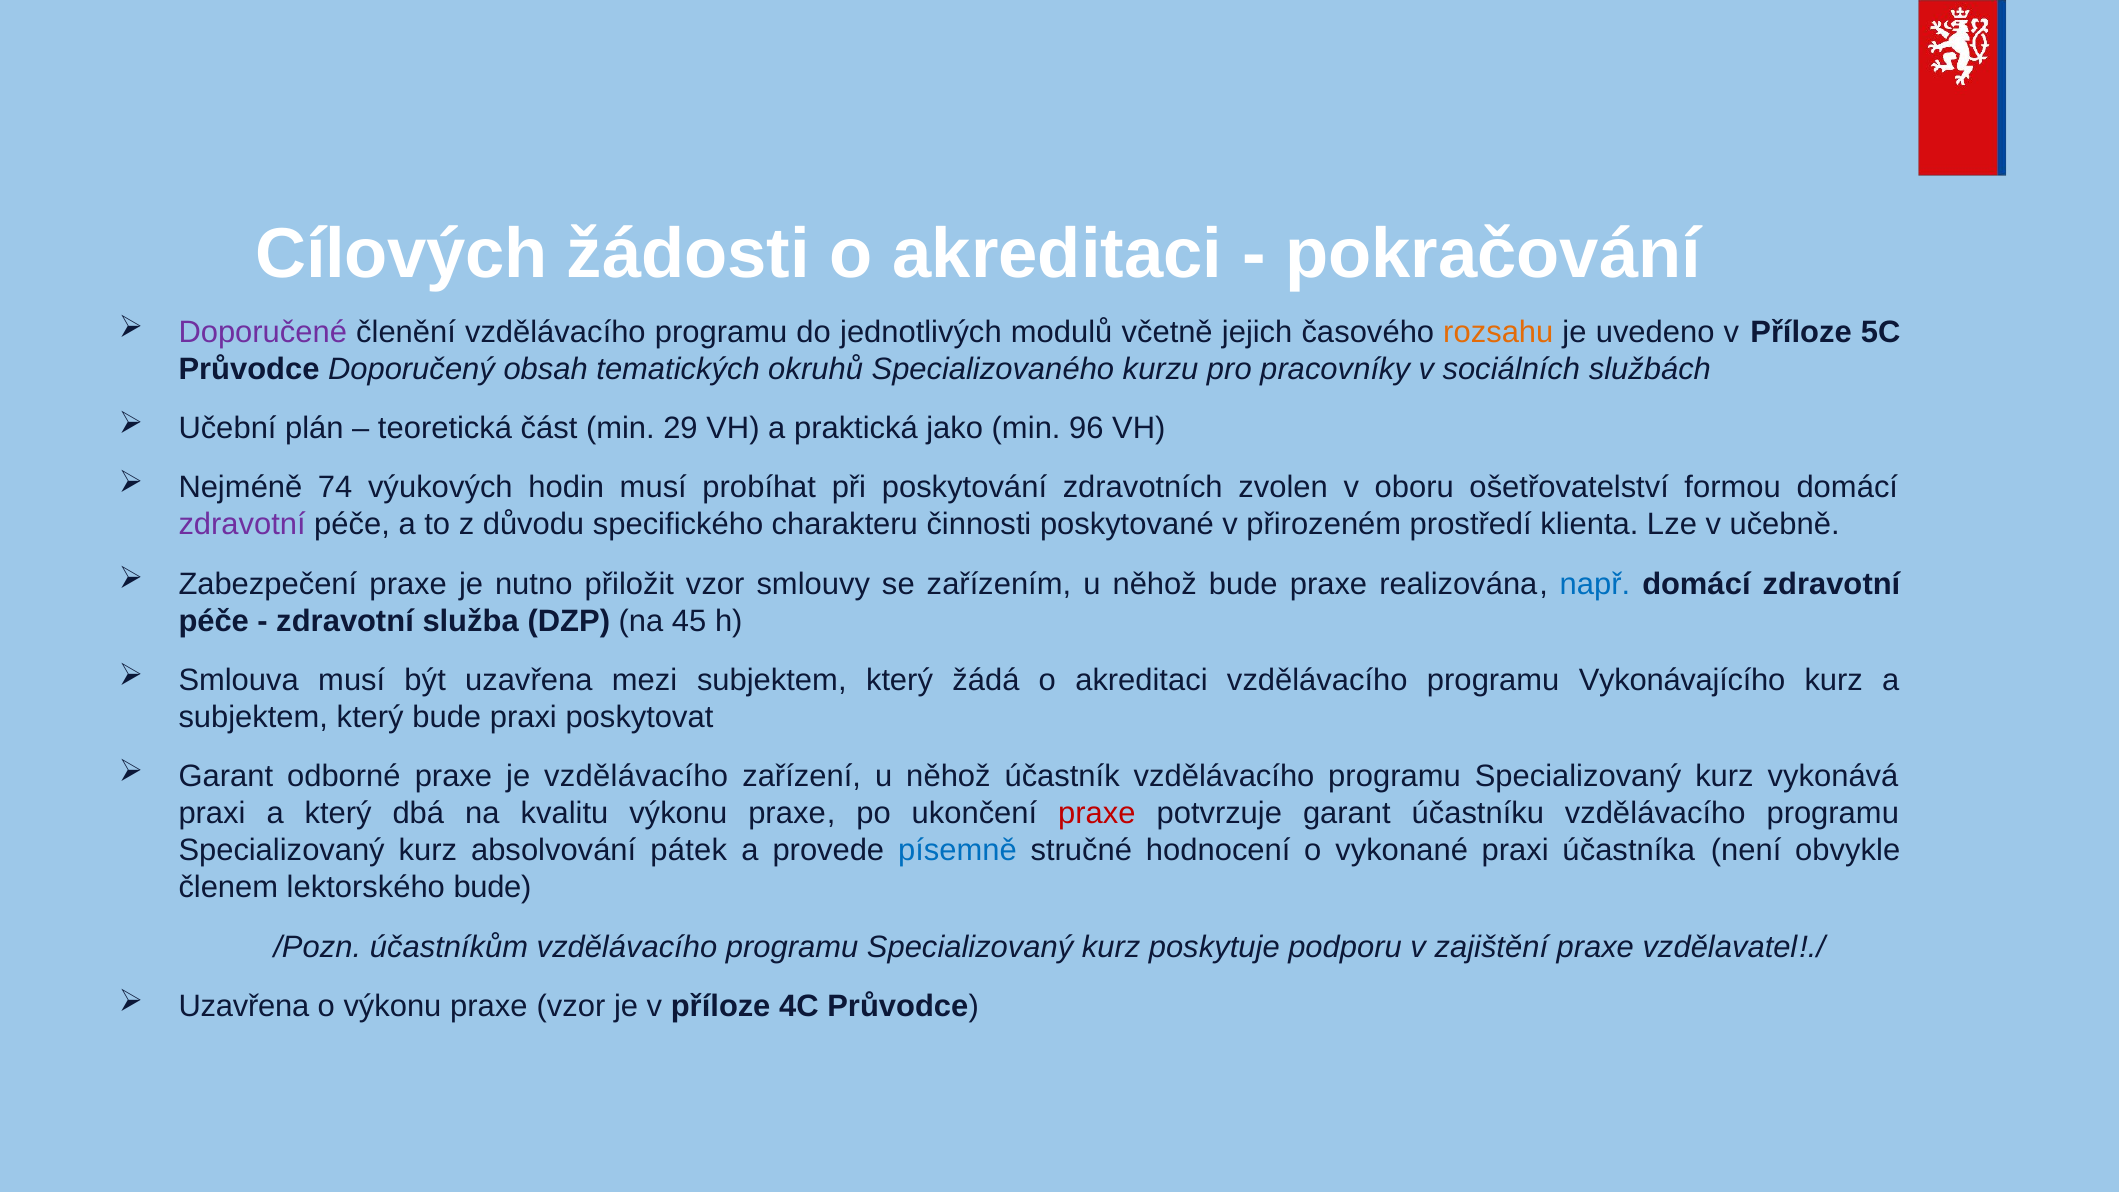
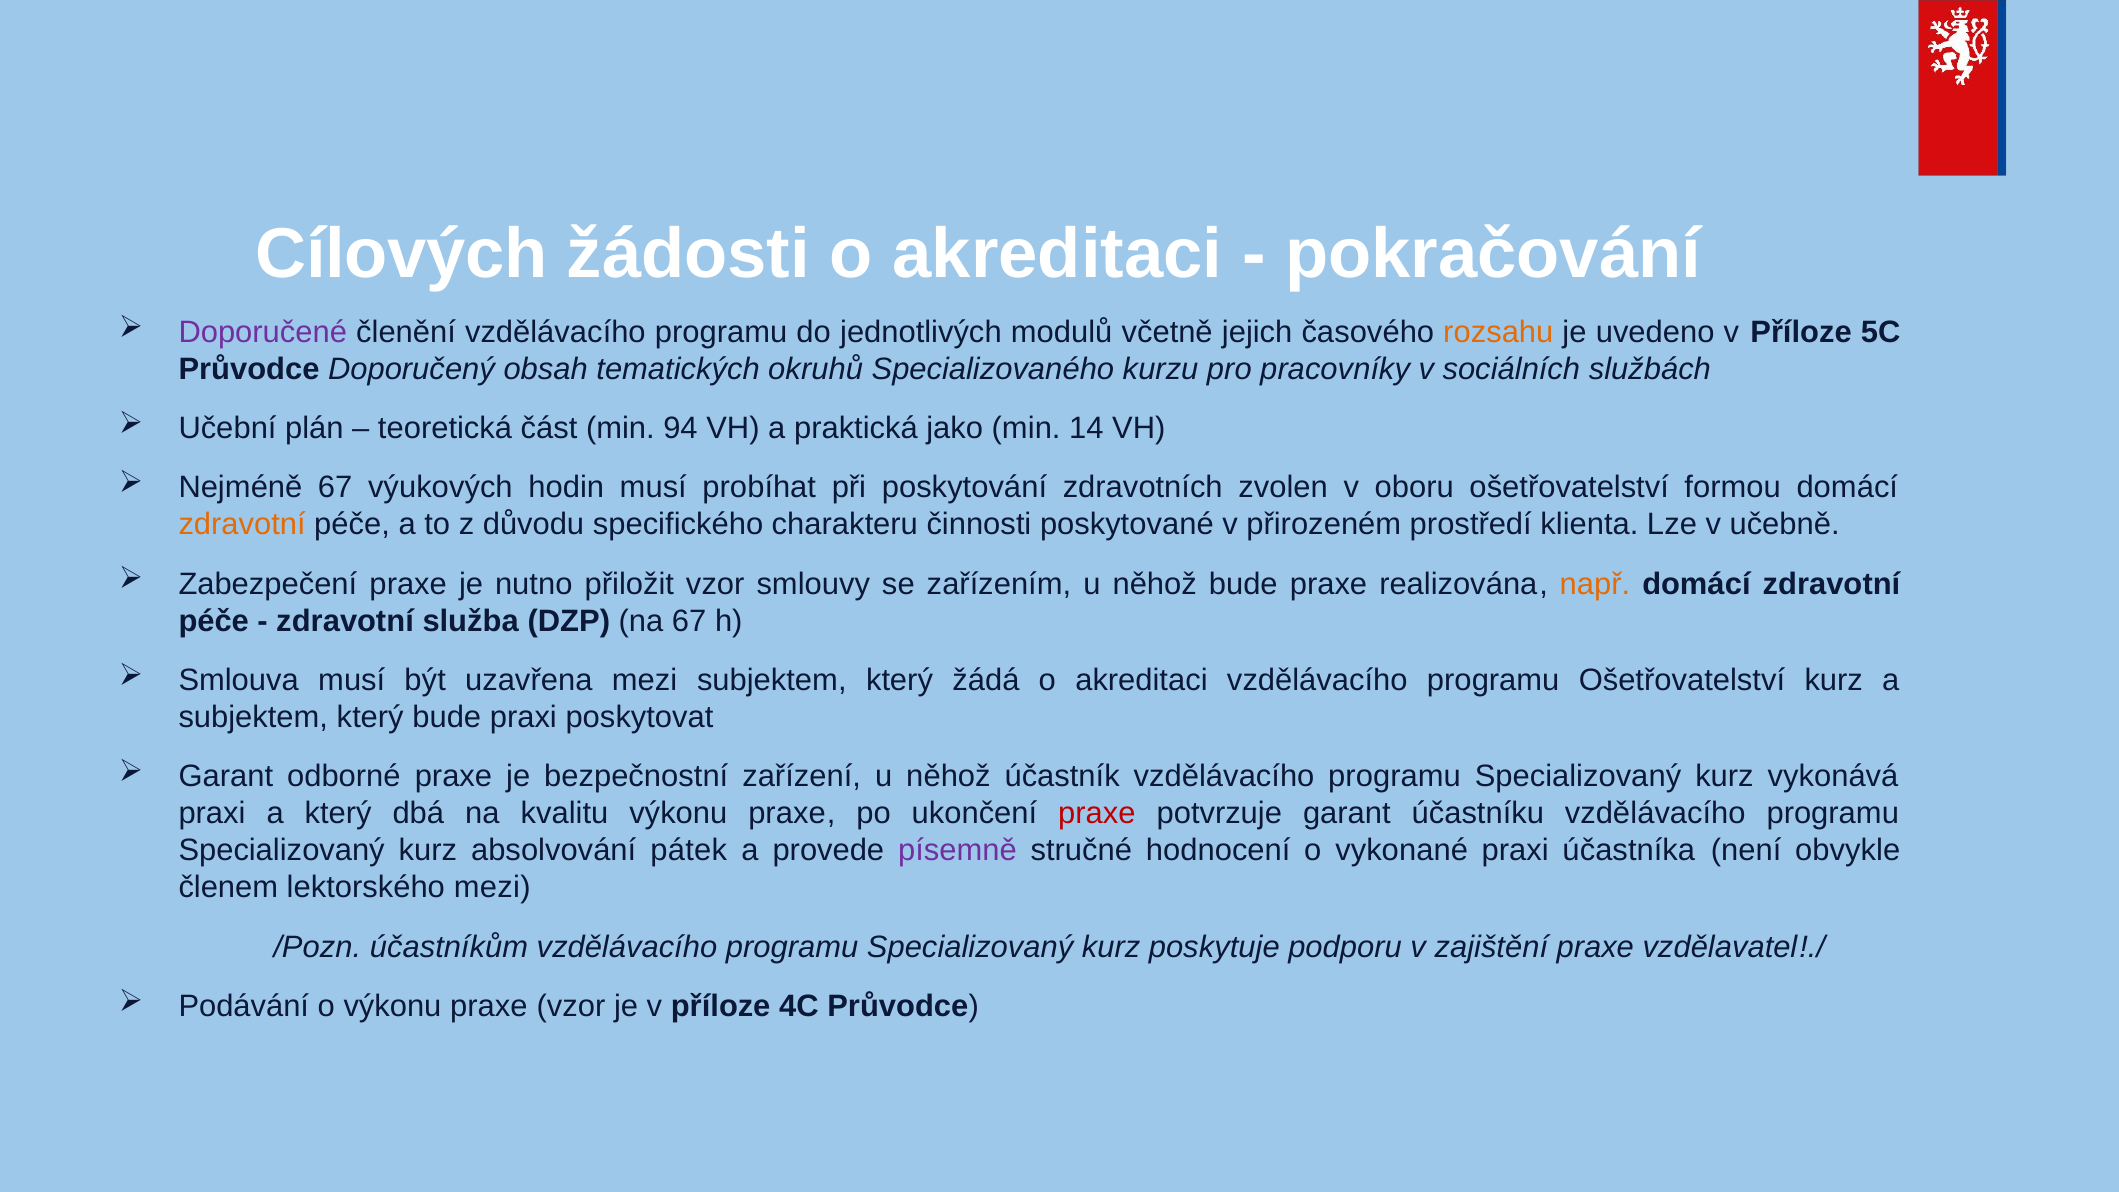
29: 29 -> 94 (680, 428)
96: 96 -> 14 (1086, 428)
Nejméně 74: 74 -> 67 (335, 488)
zdravotní colour: purple -> orange (242, 525)
např colour: blue -> orange (1595, 584)
na 45: 45 -> 67 (689, 621)
programu Vykonávajícího: Vykonávajícího -> Ošetřovatelství (1682, 680)
je vzdělávacího: vzdělávacího -> bezpečnostní (636, 776)
písemně colour: blue -> purple (958, 851)
lektorského bude: bude -> mezi (492, 888)
Uzavřena: Uzavřena -> Podávání (244, 1006)
